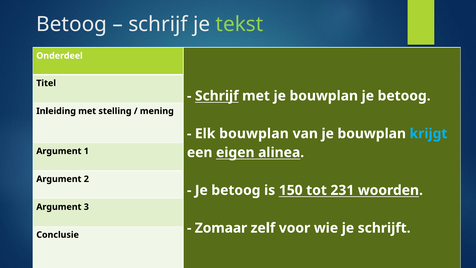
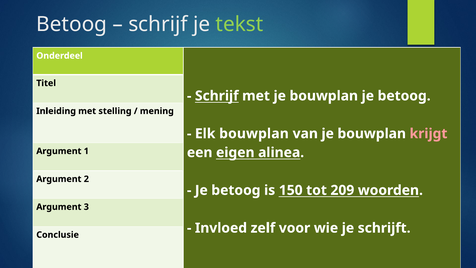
krijgt colour: light blue -> pink (428, 133)
231: 231 -> 209 (342, 190)
Zomaar: Zomaar -> Invloed (221, 228)
